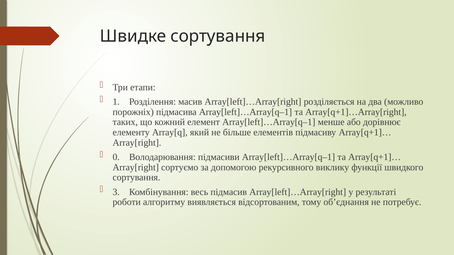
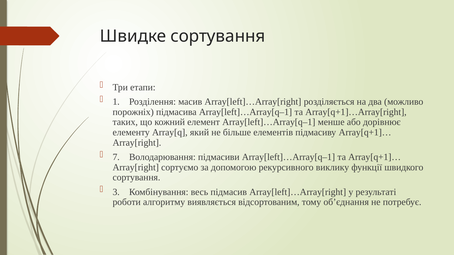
0: 0 -> 7 (116, 157)
